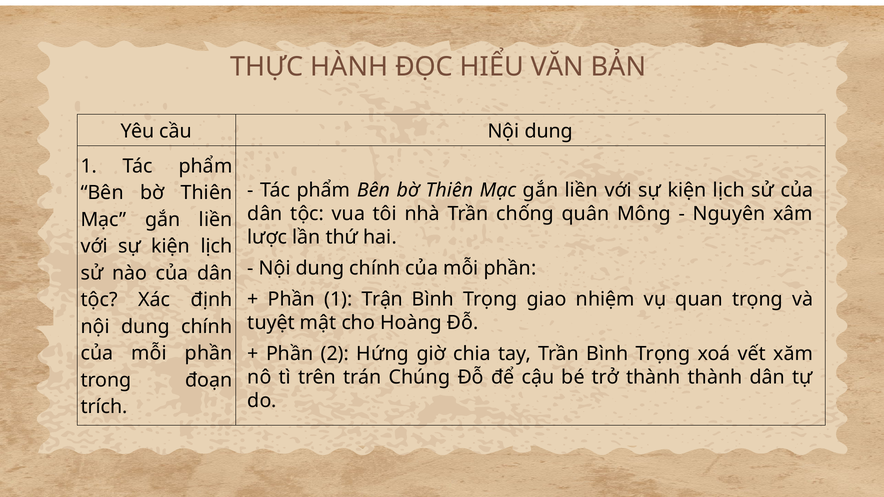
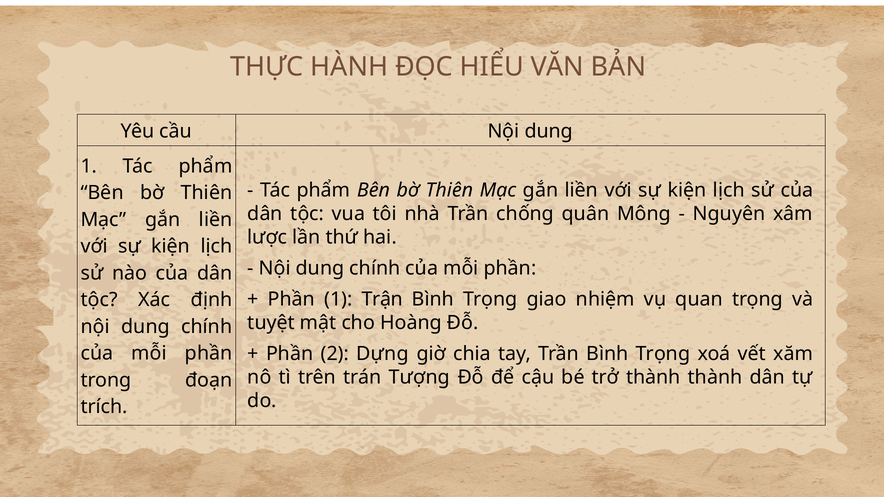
Hứng: Hứng -> Dựng (383, 354)
Chúng: Chúng -> Tượng (419, 377)
